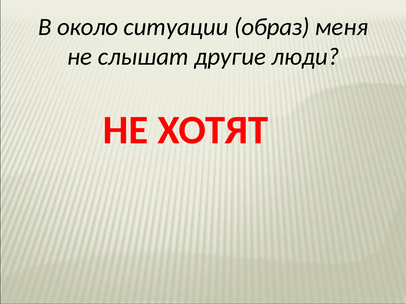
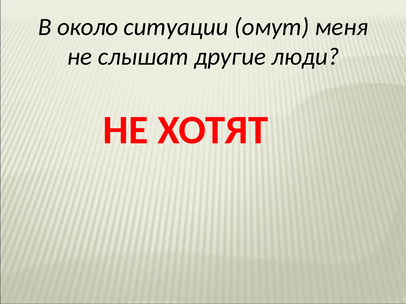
образ: образ -> омут (272, 27)
